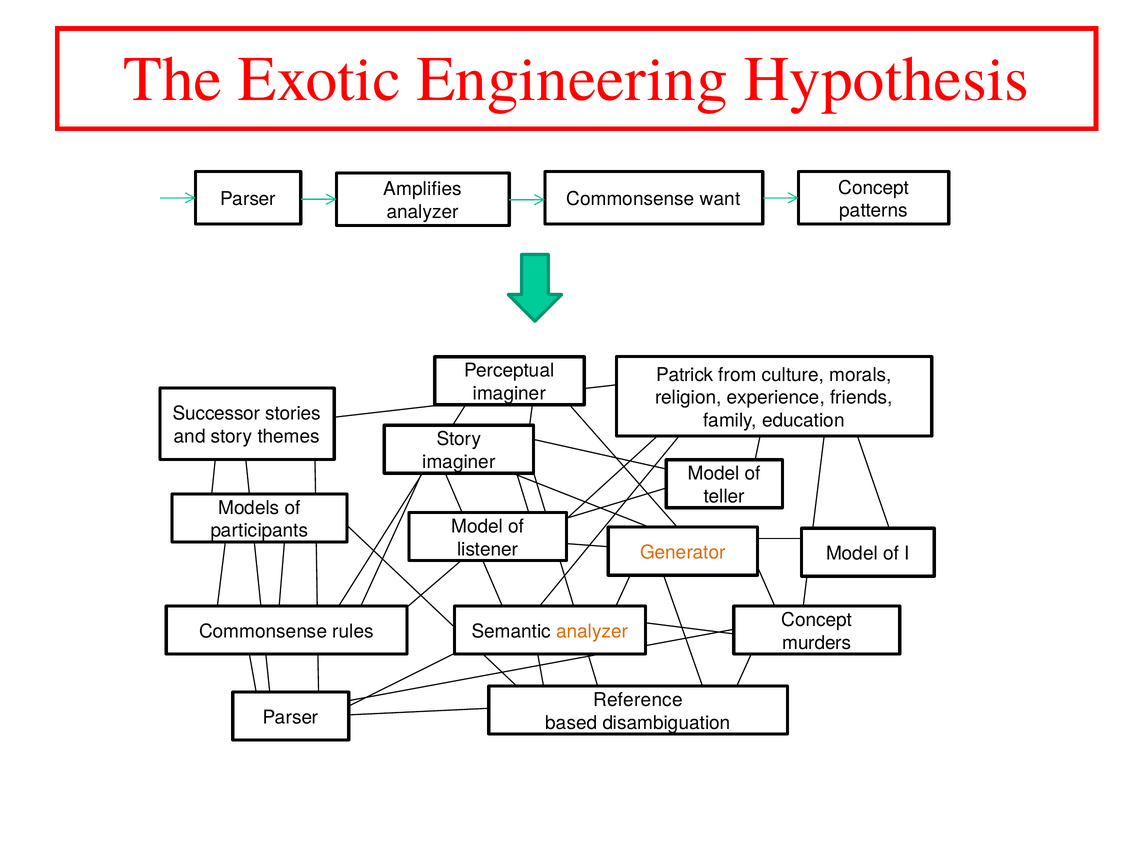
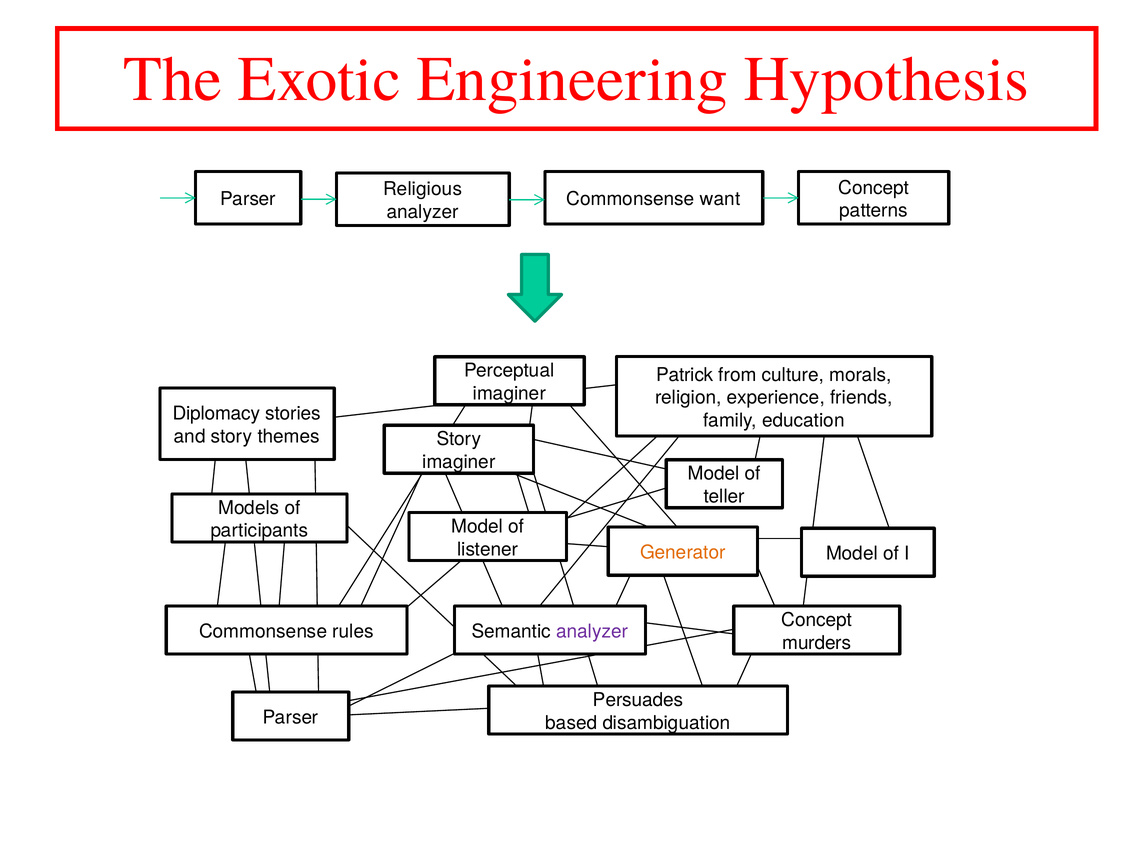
Amplifies: Amplifies -> Religious (423, 189)
Successor: Successor -> Diplomacy (217, 414)
analyzer colour: orange -> purple (592, 631)
Reference: Reference -> Persuades (638, 700)
